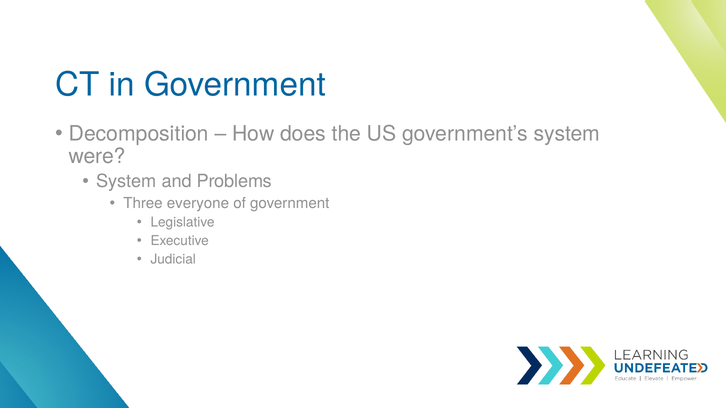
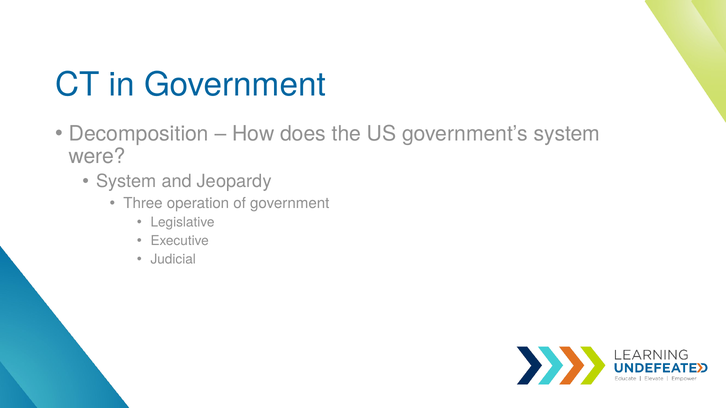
Problems: Problems -> Jeopardy (234, 182)
everyone: everyone -> operation (198, 203)
